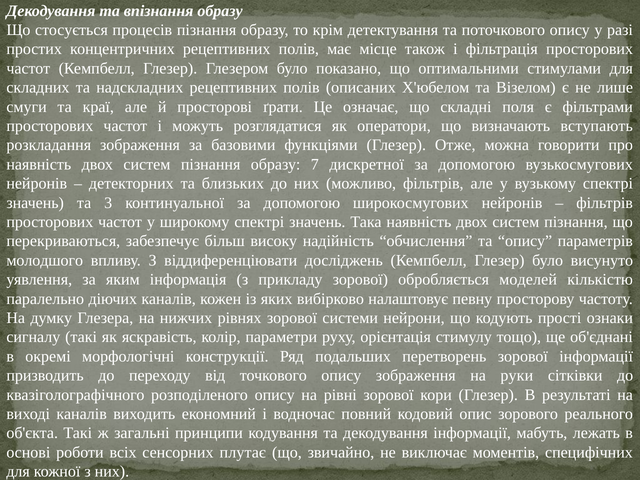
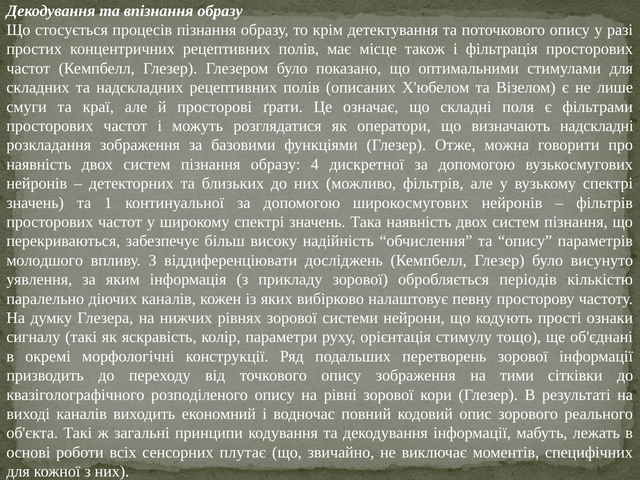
вступають: вступають -> надскладні (597, 126)
7: 7 -> 4 (315, 164)
3: 3 -> 1 (108, 203)
моделей: моделей -> періодів (528, 280)
руки: руки -> тими (517, 376)
